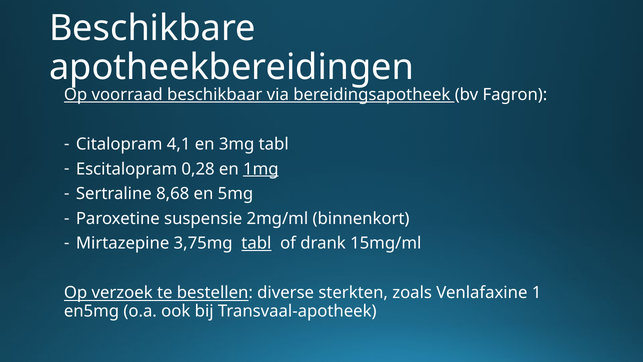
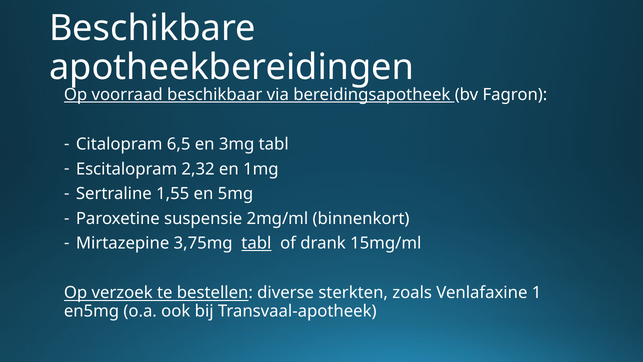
4,1: 4,1 -> 6,5 (179, 144)
0,28: 0,28 -> 2,32 (198, 169)
1mg underline: present -> none (261, 169)
8,68: 8,68 -> 1,55 (173, 194)
